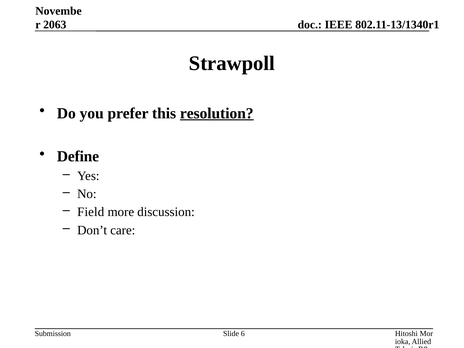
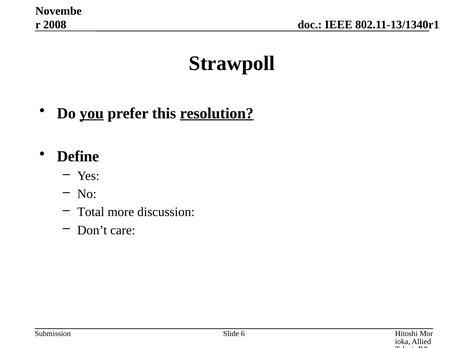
2063: 2063 -> 2008 (55, 25)
you underline: none -> present (92, 113)
Field: Field -> Total (91, 212)
